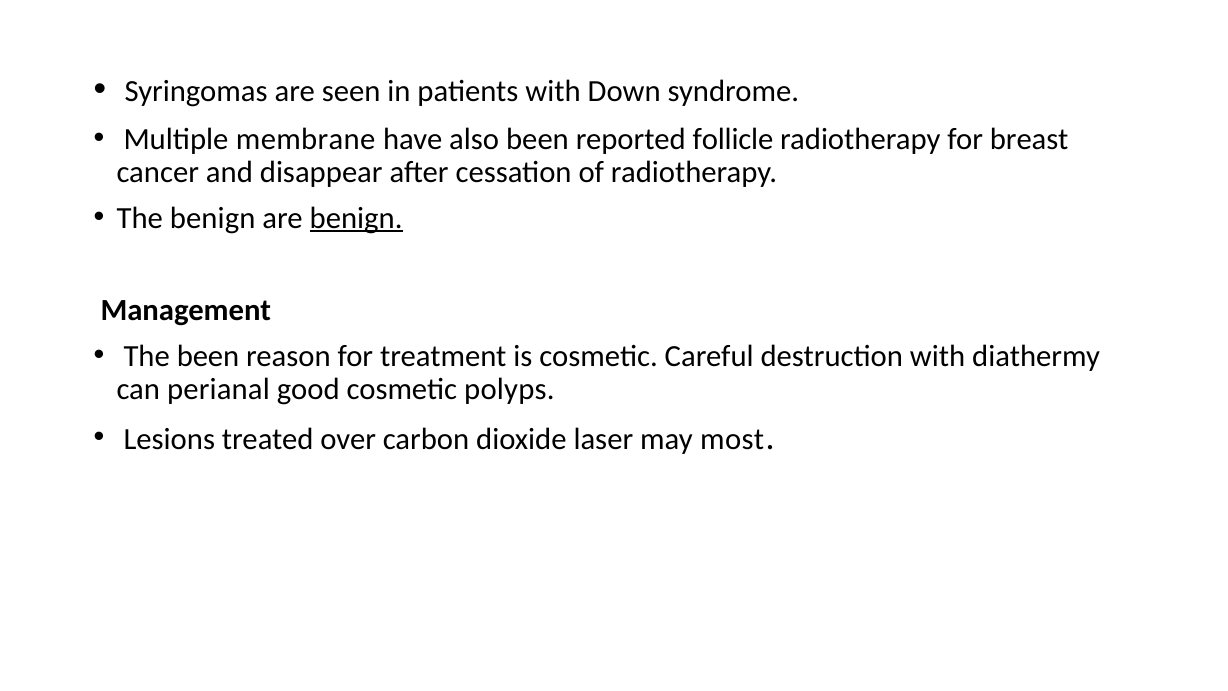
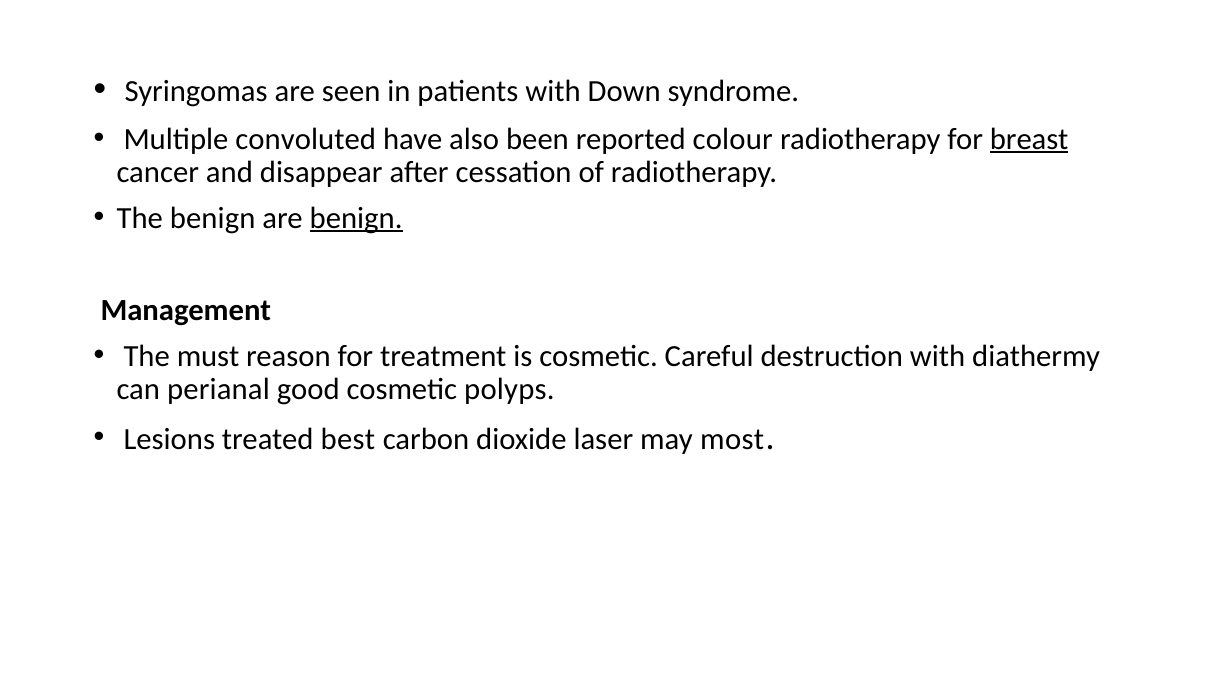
membrane: membrane -> convoluted (306, 139)
follicle: follicle -> colour (733, 139)
breast underline: none -> present (1029, 139)
The been: been -> must (208, 356)
over: over -> best (348, 439)
